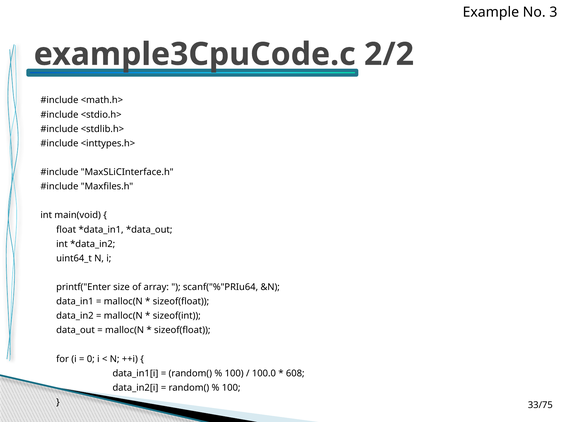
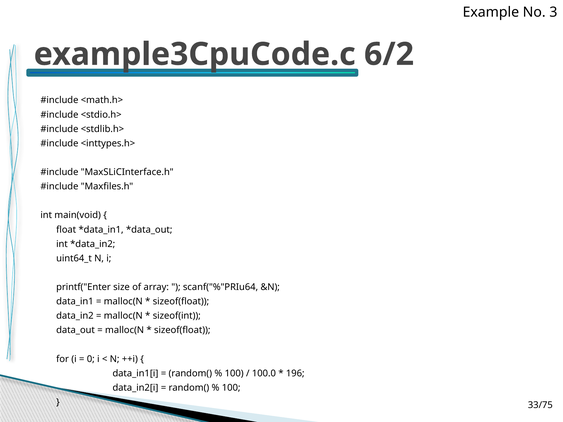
2/2: 2/2 -> 6/2 (389, 54)
608: 608 -> 196 (295, 374)
